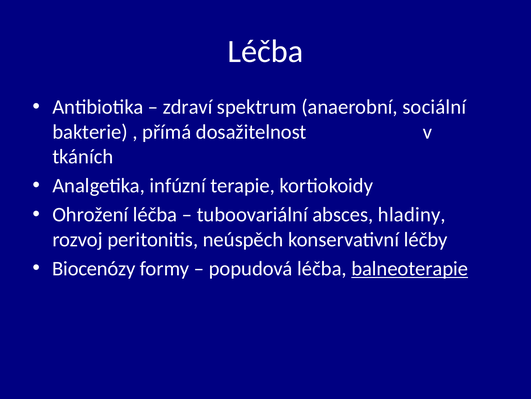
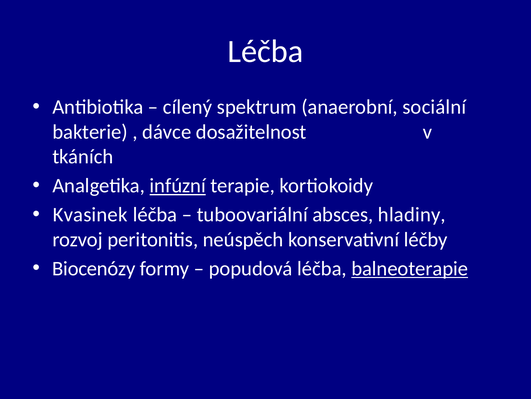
zdraví: zdraví -> cílený (187, 107)
přímá: přímá -> dávce (167, 132)
infúzní underline: none -> present (178, 185)
Ohrožení: Ohrožení -> Kvasinek (90, 214)
